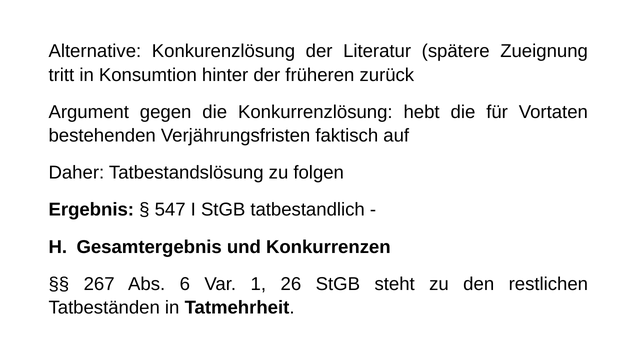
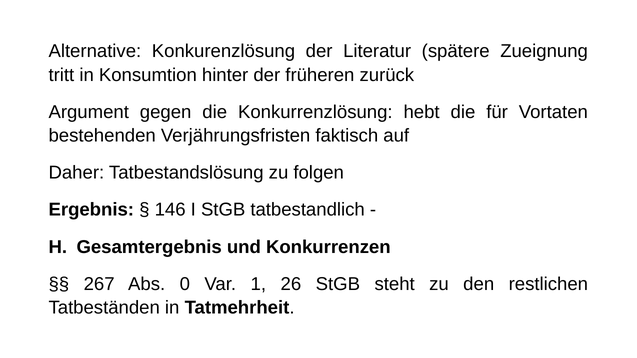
547: 547 -> 146 (170, 210)
6: 6 -> 0 (185, 284)
